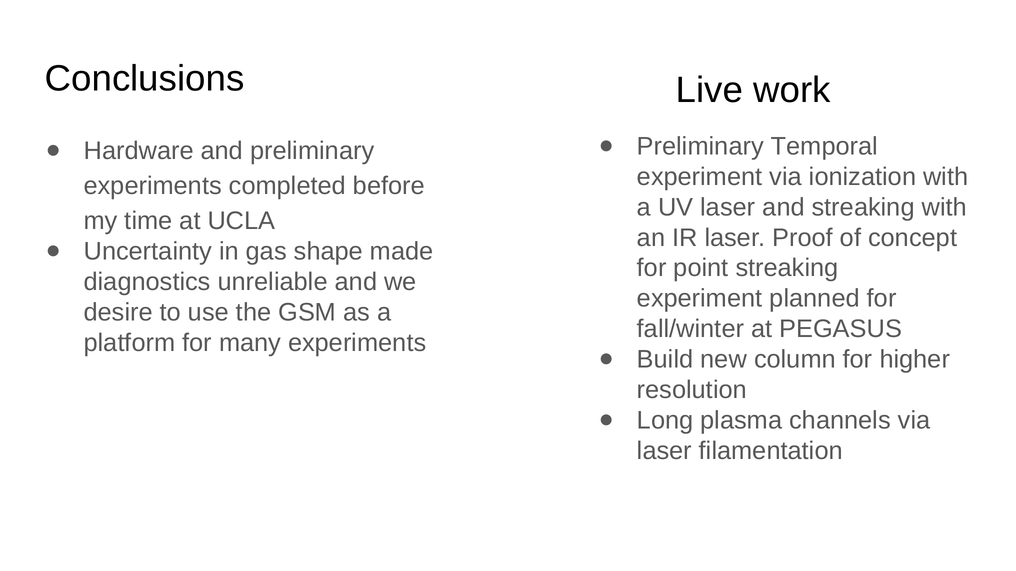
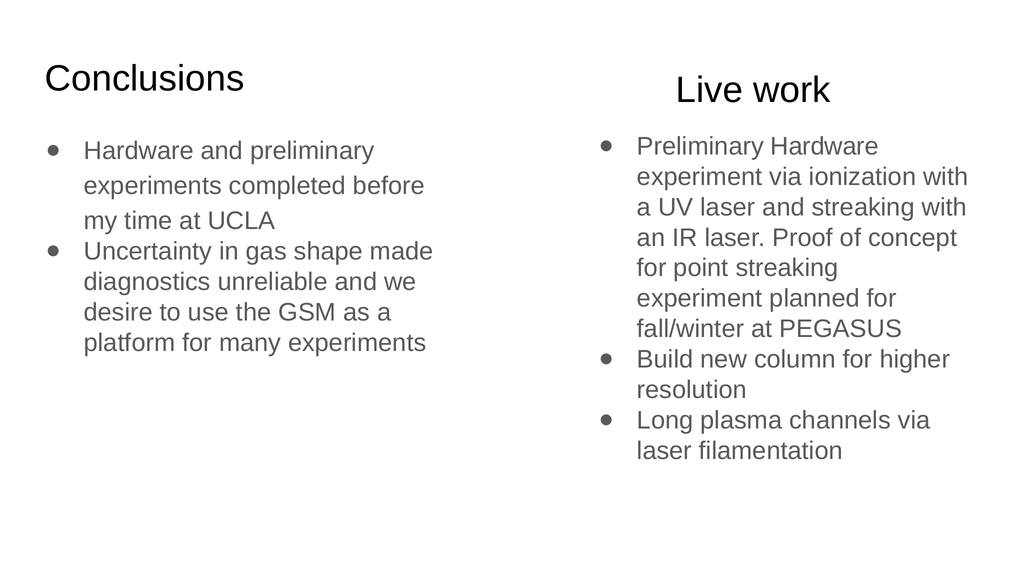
Preliminary Temporal: Temporal -> Hardware (825, 146)
